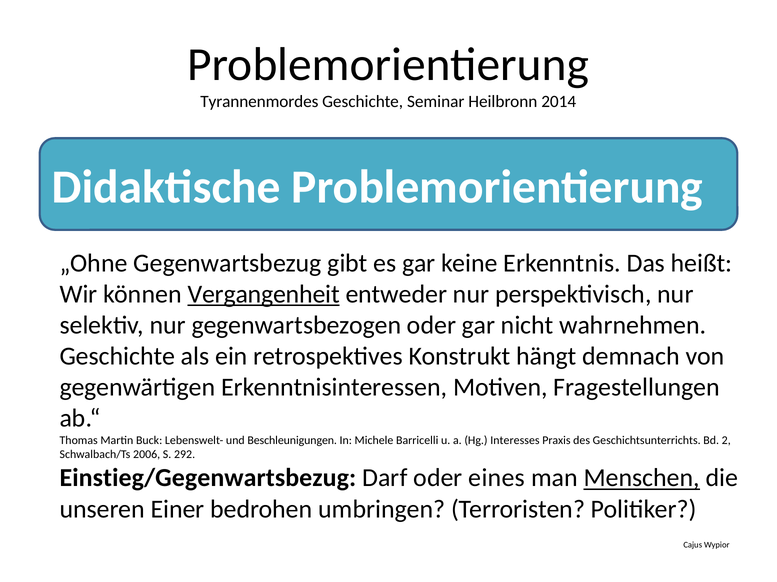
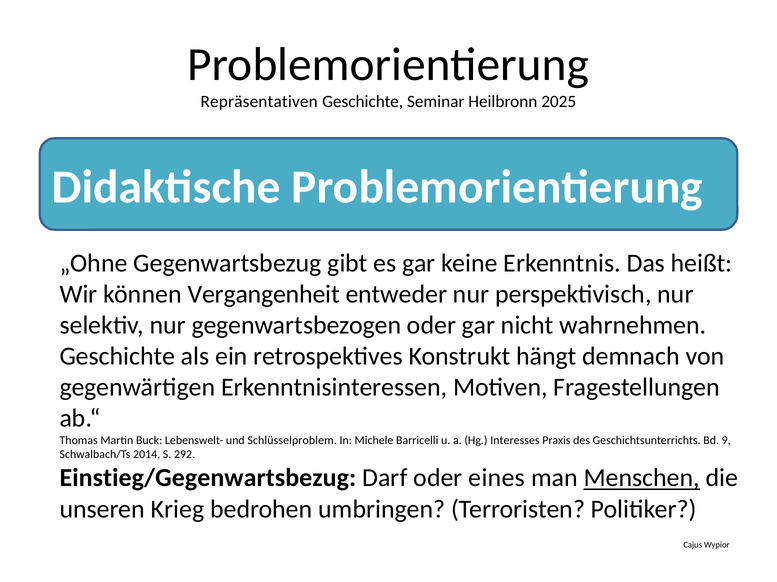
Tyrannenmordes: Tyrannenmordes -> Repräsentativen (259, 102)
2014: 2014 -> 2025 (559, 102)
Vergangenheit underline: present -> none (264, 295)
Beschleunigungen: Beschleunigungen -> Schlüsselproblem (292, 441)
2: 2 -> 9 (726, 441)
2006: 2006 -> 2014 (147, 455)
Einer: Einer -> Krieg (177, 510)
